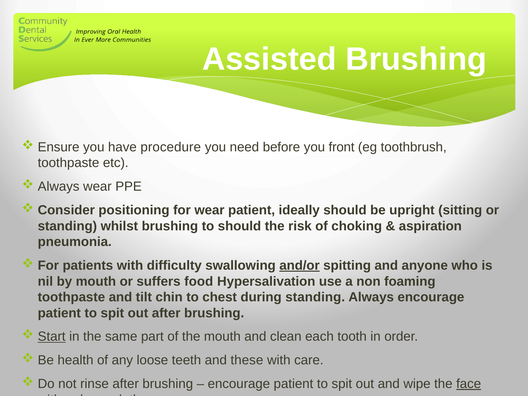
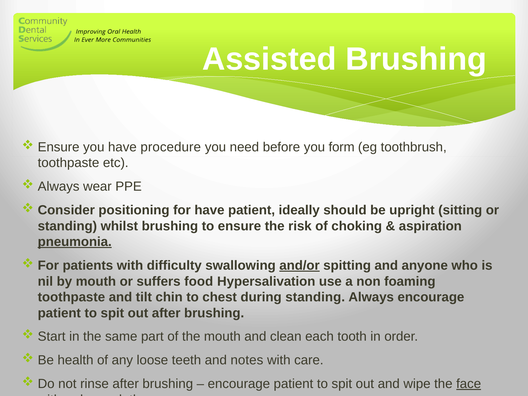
front: front -> form (342, 147)
for wear: wear -> have (209, 210)
to should: should -> ensure (239, 226)
pneumonia underline: none -> present (75, 242)
Start underline: present -> none (52, 337)
these: these -> notes (247, 360)
